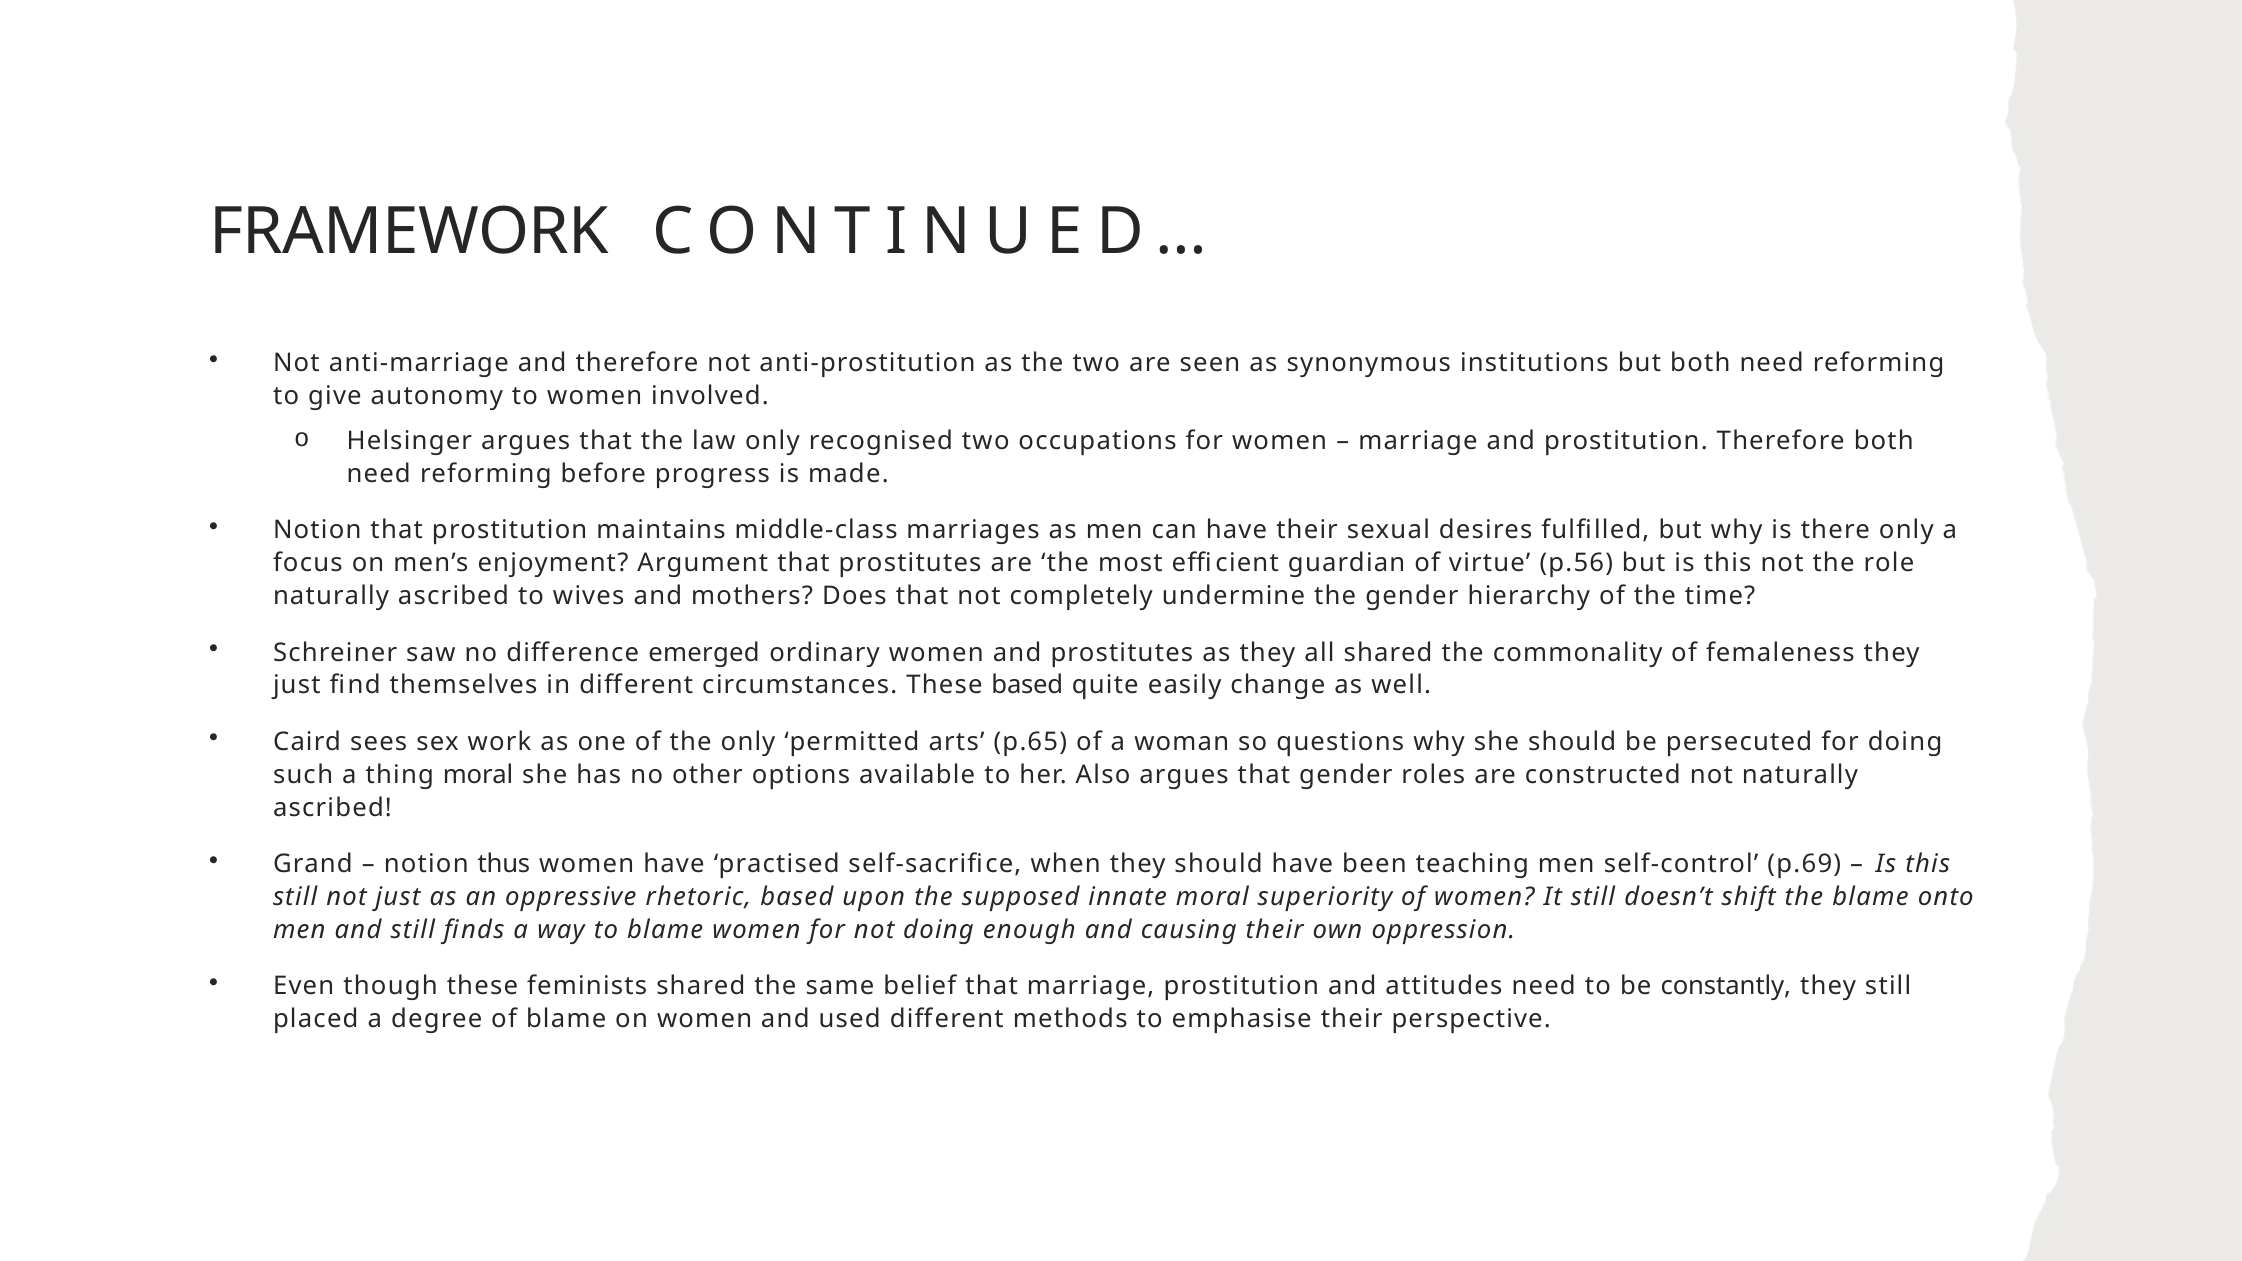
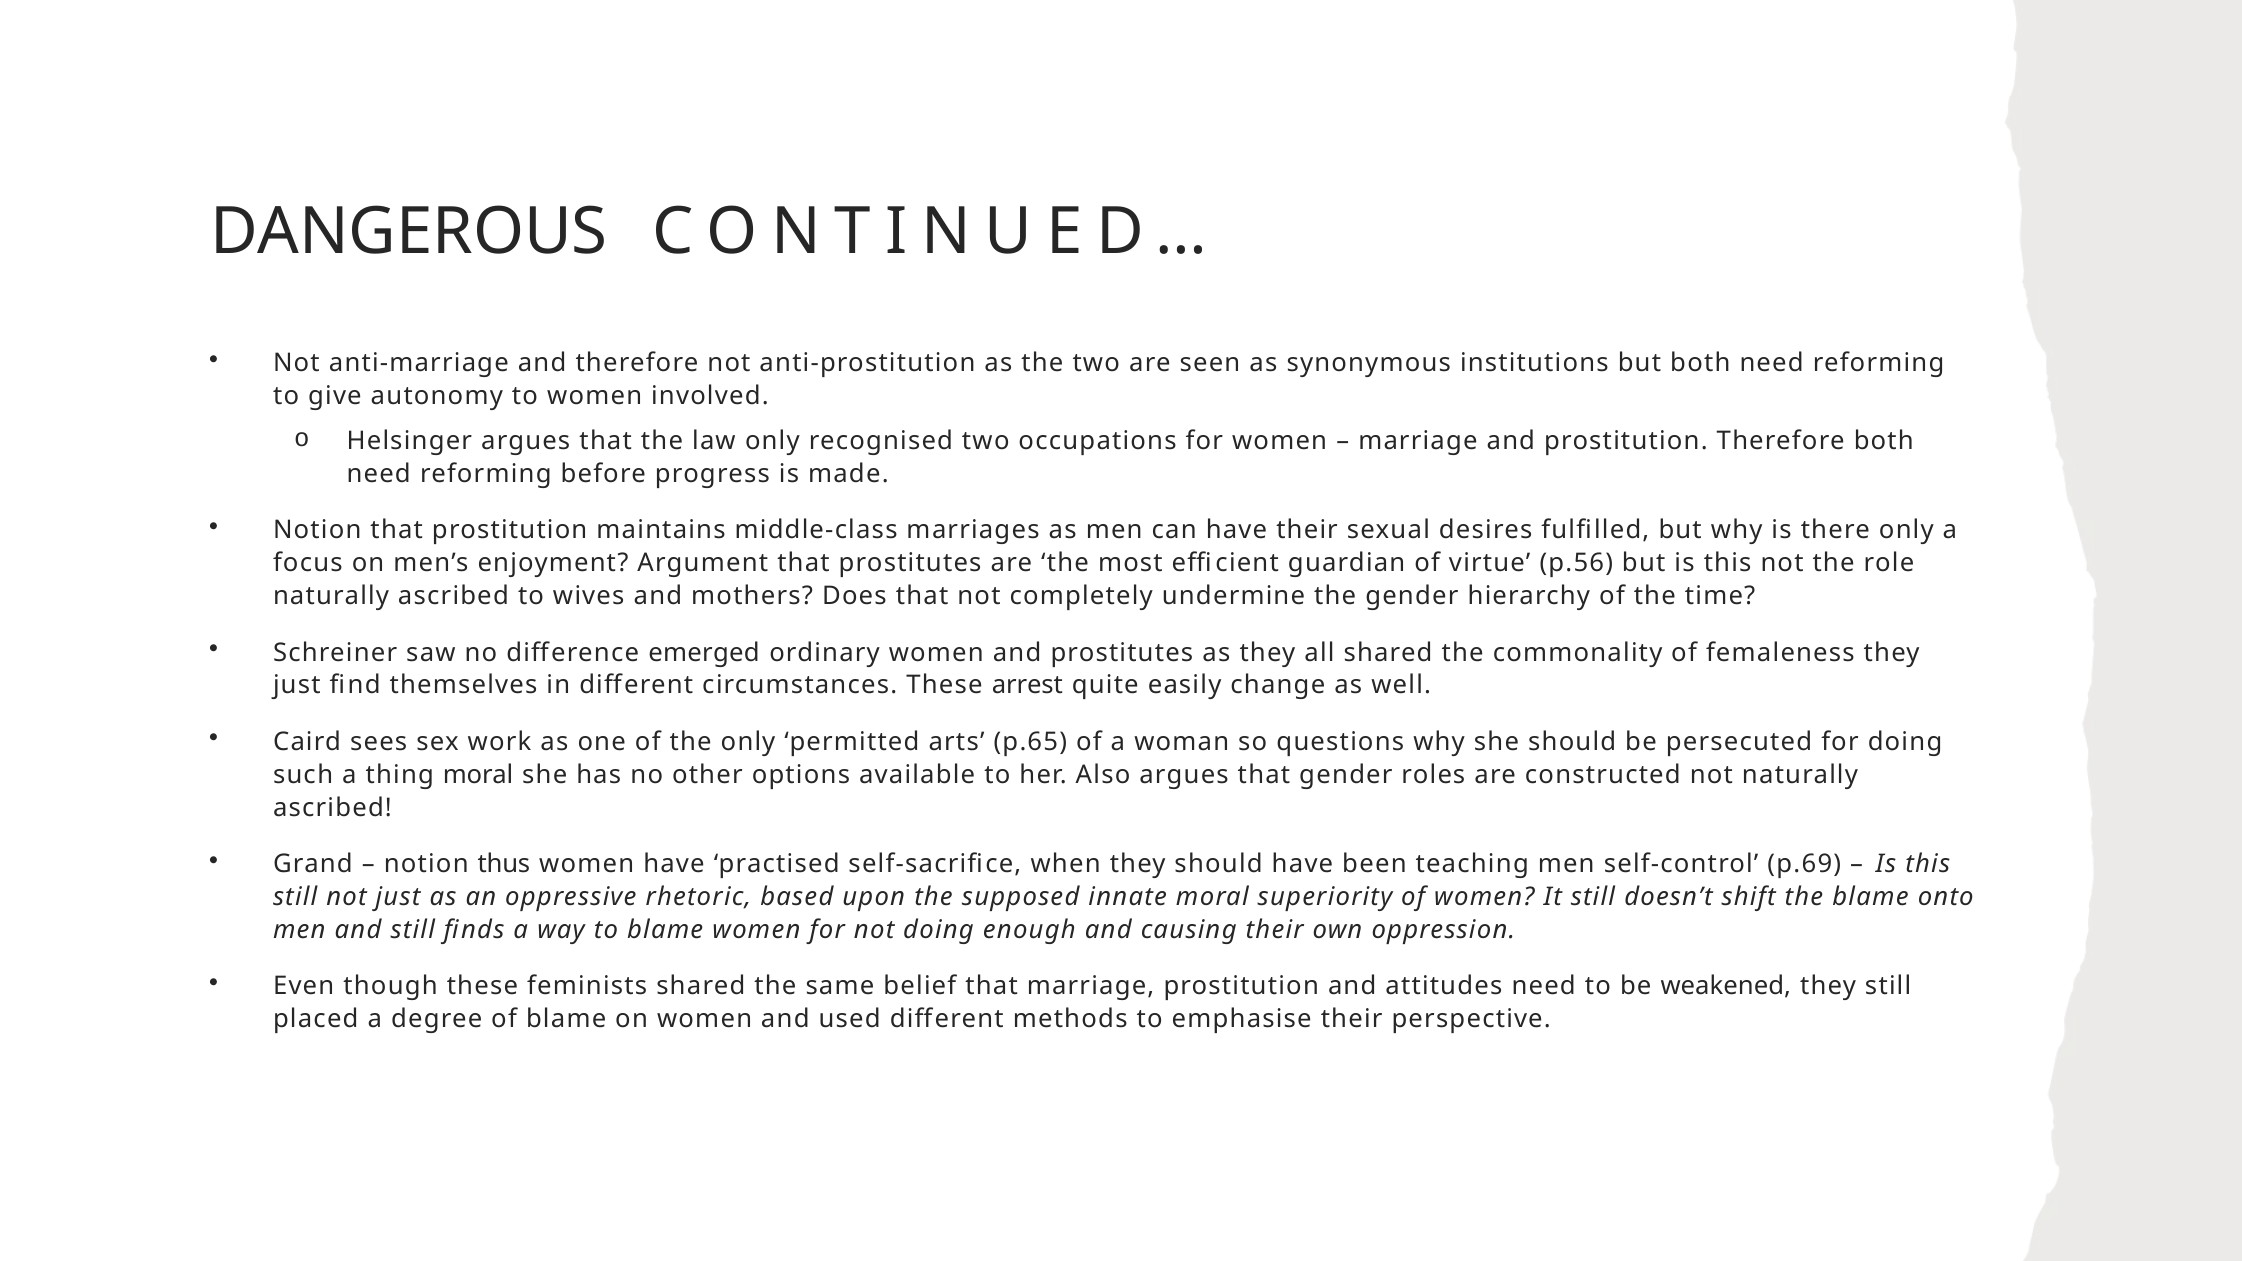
FRAMEWORK: FRAMEWORK -> DANGEROUS (409, 232)
These based: based -> arrest (1027, 686)
constantly: constantly -> weakened (1726, 986)
